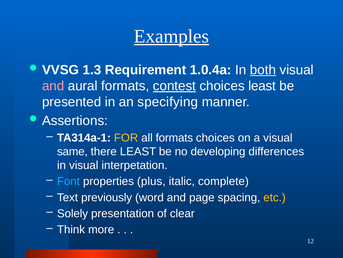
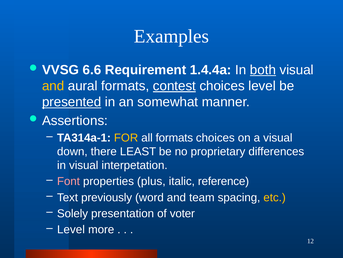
Examples underline: present -> none (171, 36)
1.3: 1.3 -> 6.6 (92, 70)
1.0.4a: 1.0.4a -> 1.4.4a (211, 70)
and colour: pink -> yellow (53, 86)
choices least: least -> level (262, 86)
presented underline: none -> present (72, 102)
specifying: specifying -> somewhat (168, 102)
same: same -> down (72, 151)
developing: developing -> proprietary (218, 151)
Font colour: light blue -> pink (68, 181)
complete: complete -> reference (223, 181)
page: page -> team (202, 197)
clear: clear -> voter (182, 213)
Think: Think -> Level (71, 229)
